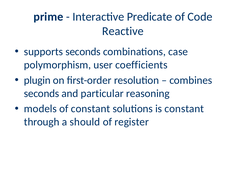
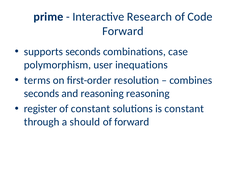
Predicate: Predicate -> Research (149, 17)
Reactive: Reactive -> Forward (123, 31)
coefficients: coefficients -> inequations (141, 65)
plugin: plugin -> terms (37, 80)
and particular: particular -> reasoning (102, 93)
models: models -> register (40, 108)
of register: register -> forward (132, 122)
